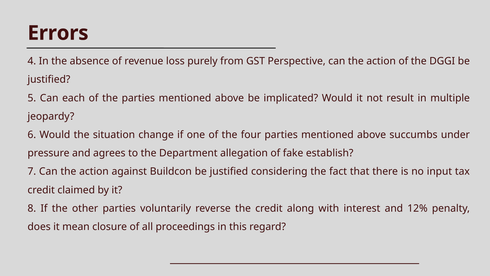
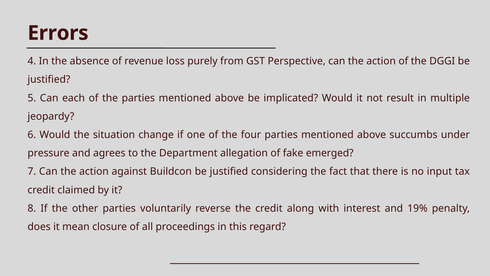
establish: establish -> emerged (330, 153)
12%: 12% -> 19% (417, 208)
